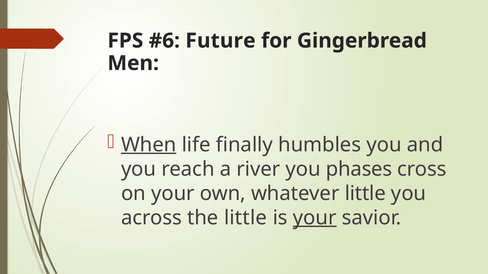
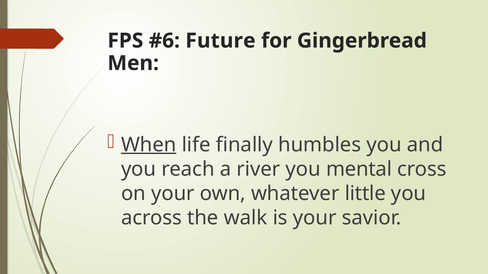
phases: phases -> mental (359, 169)
the little: little -> walk (246, 218)
your underline: present -> none (315, 218)
